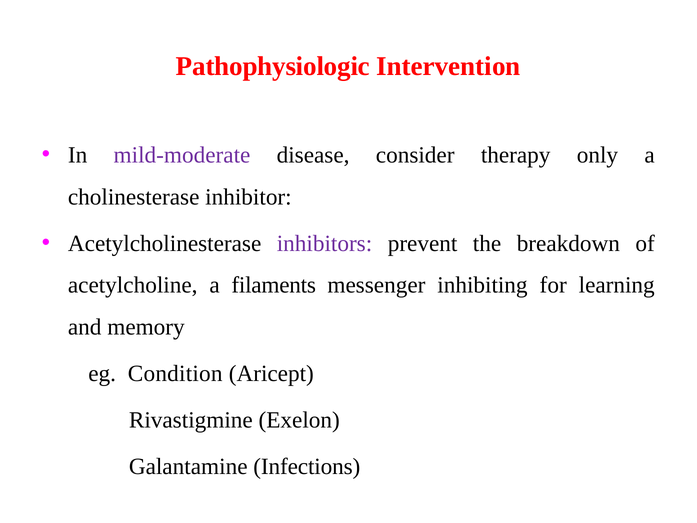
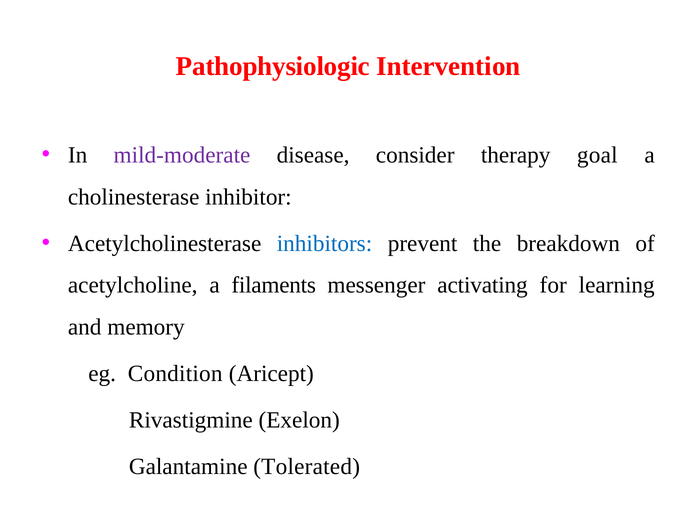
only: only -> goal (597, 155)
inhibitors colour: purple -> blue (324, 243)
inhibiting: inhibiting -> activating (483, 285)
Infections: Infections -> Tolerated (307, 466)
